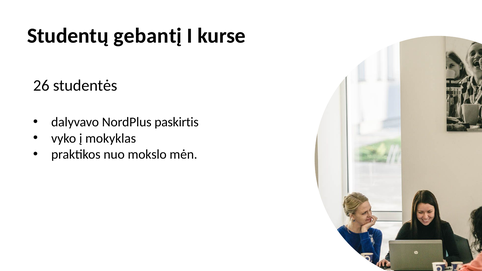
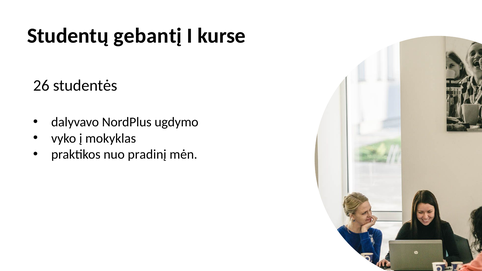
paskirtis: paskirtis -> ugdymo (177, 122)
mokslo: mokslo -> pradinį (147, 154)
